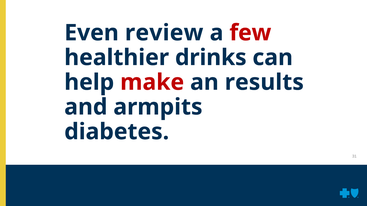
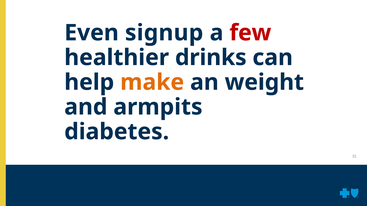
review: review -> signup (164, 33)
make colour: red -> orange (152, 82)
results: results -> weight (264, 82)
